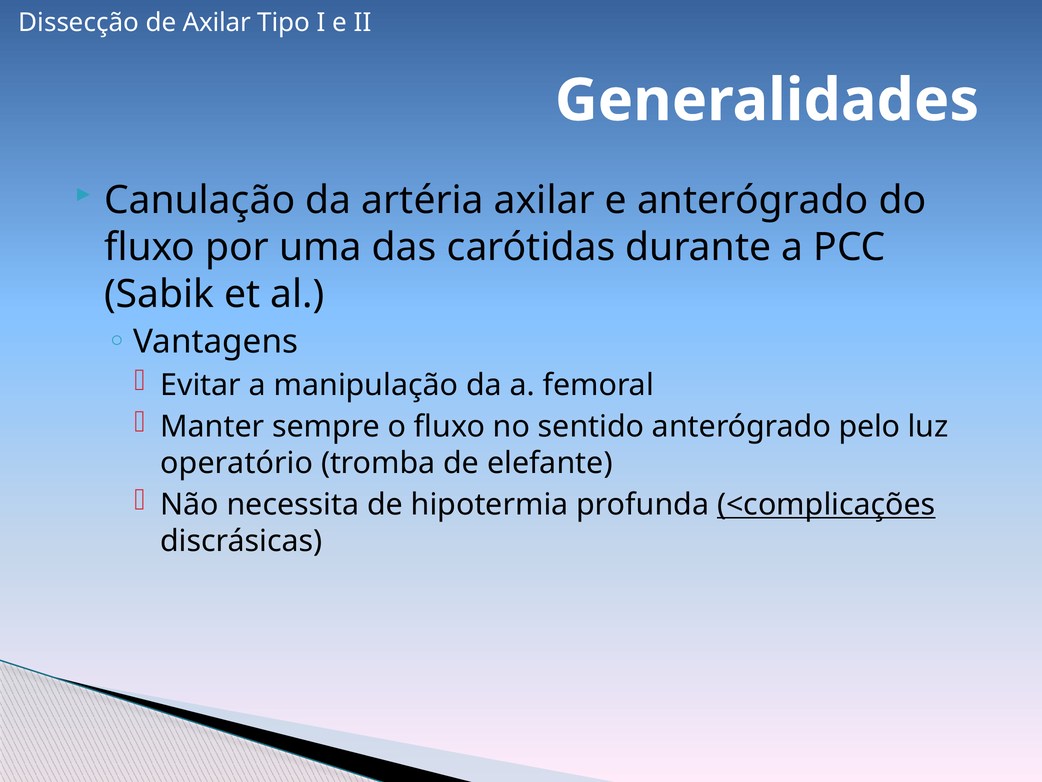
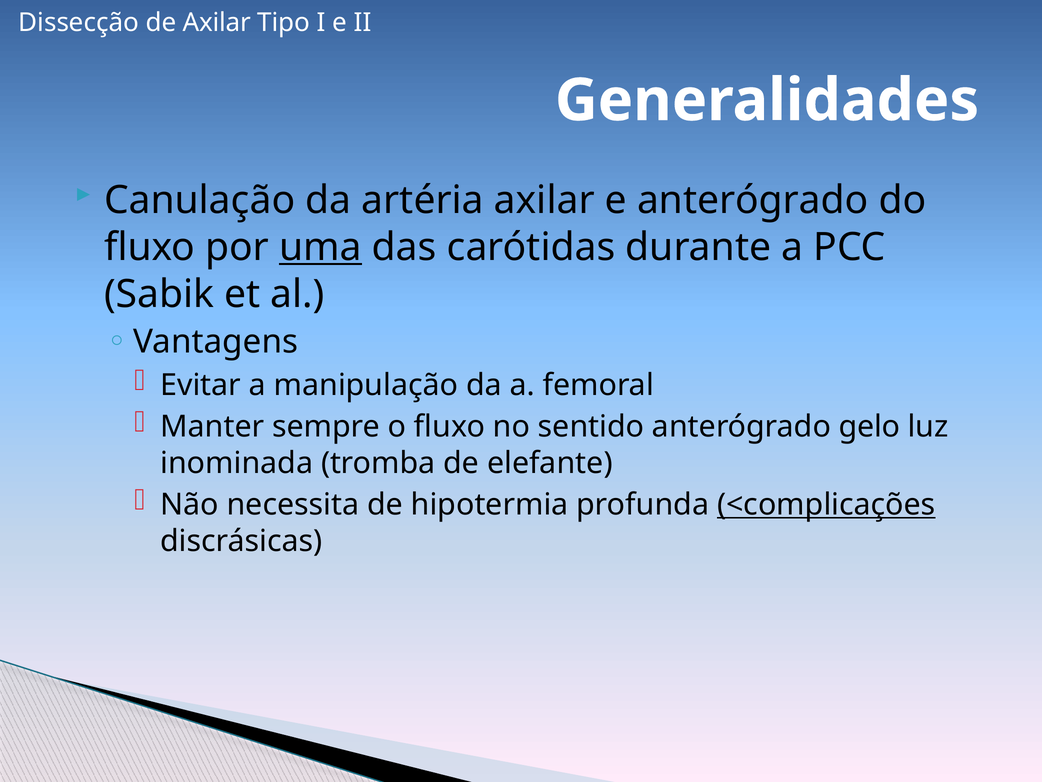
uma underline: none -> present (321, 247)
pelo: pelo -> gelo (869, 426)
operatório: operatório -> inominada (237, 463)
